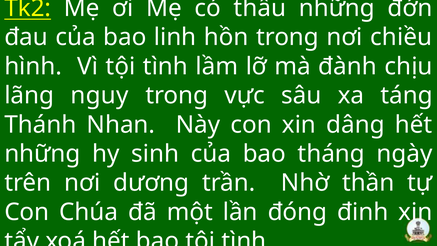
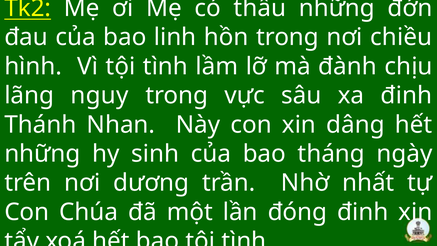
xa táng: táng -> đinh (406, 95)
thần: thần -> nhất (368, 183)
